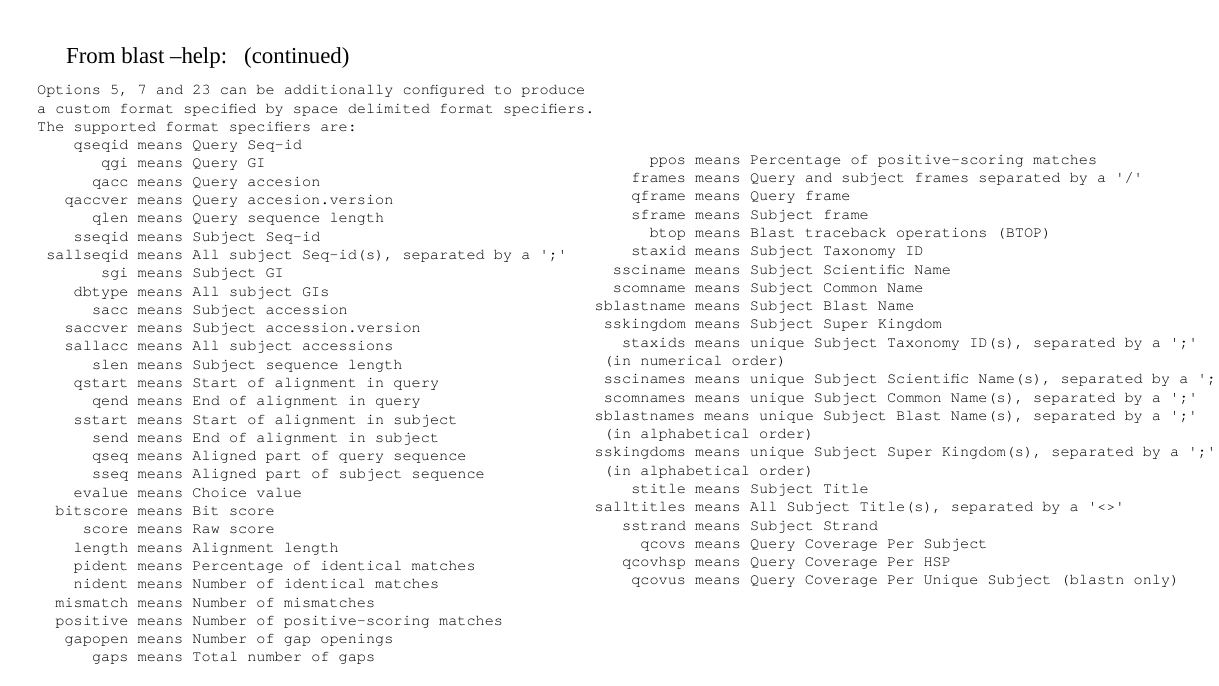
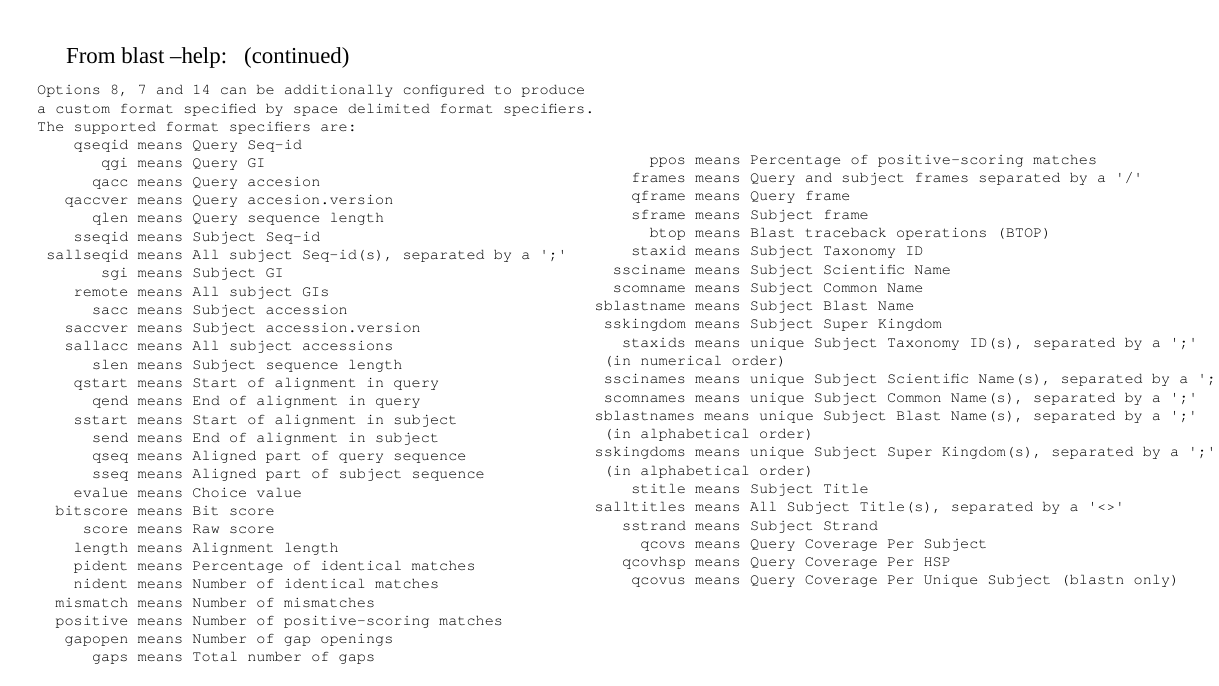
5: 5 -> 8 (119, 90)
23: 23 -> 14 (202, 90)
dbtype: dbtype -> remote (101, 291)
